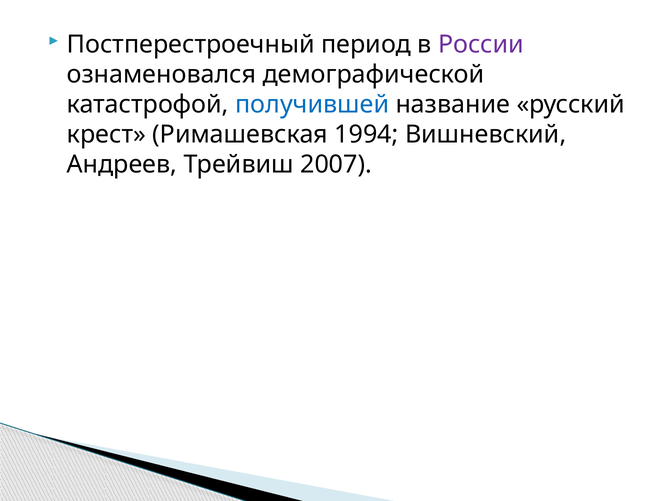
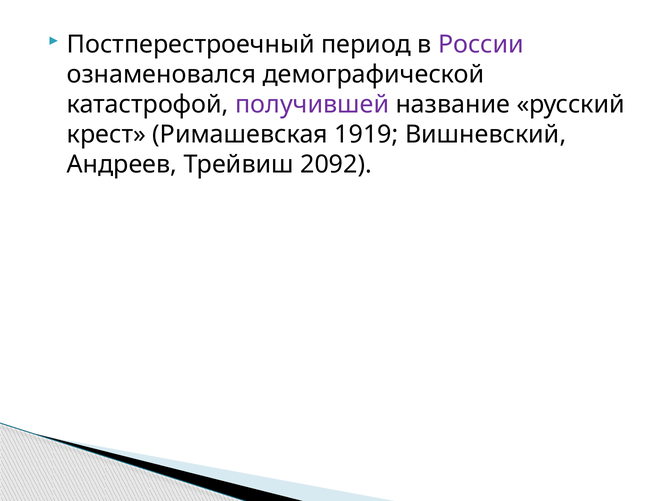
получившей colour: blue -> purple (312, 105)
1994: 1994 -> 1919 (366, 135)
2007: 2007 -> 2092 (336, 165)
